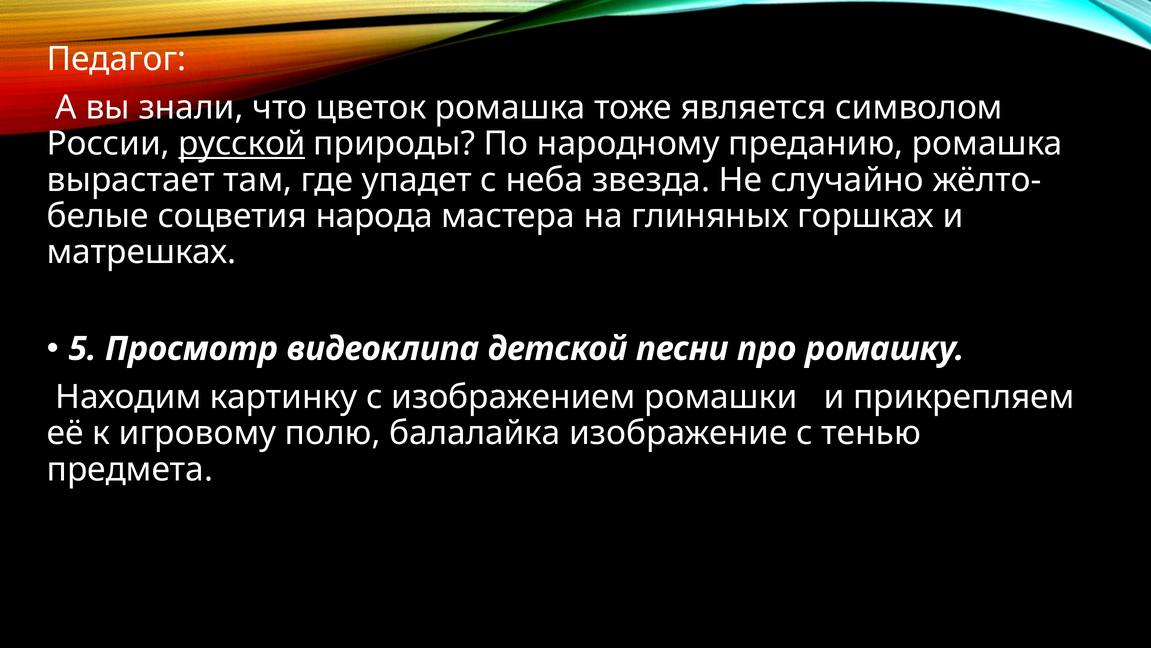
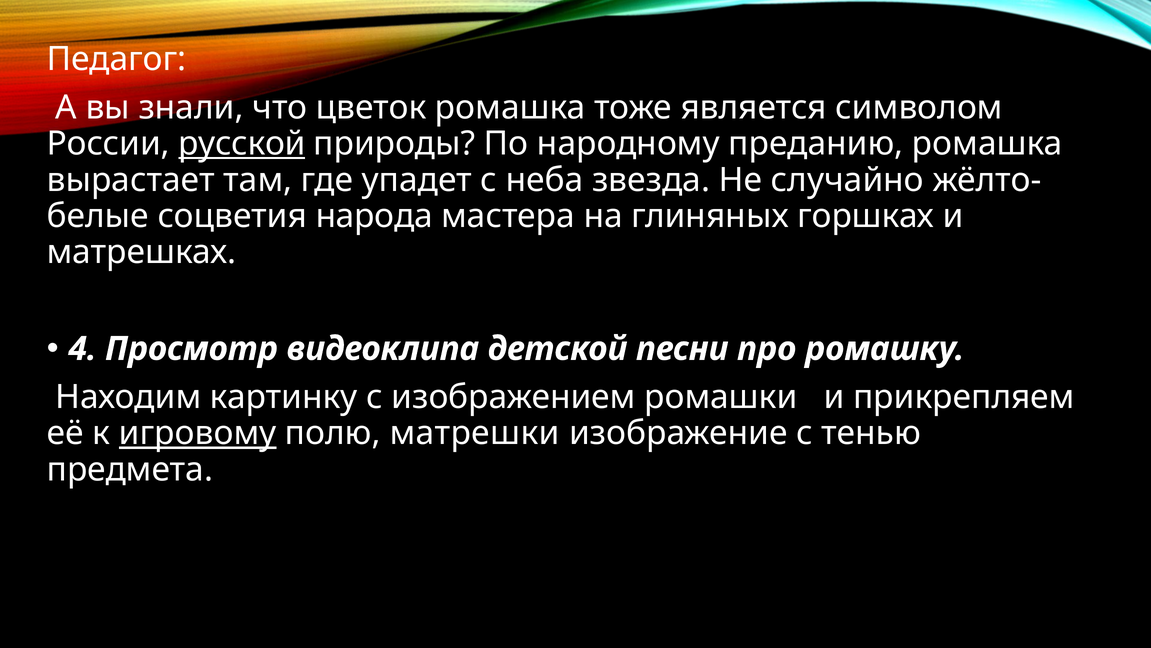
5: 5 -> 4 (82, 349)
игровому underline: none -> present (198, 433)
балалайка: балалайка -> матрешки (475, 433)
